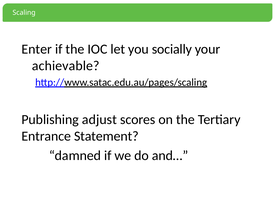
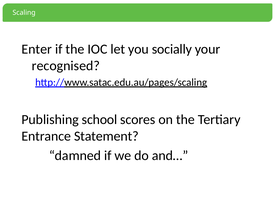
achievable: achievable -> recognised (66, 66)
adjust: adjust -> school (100, 120)
